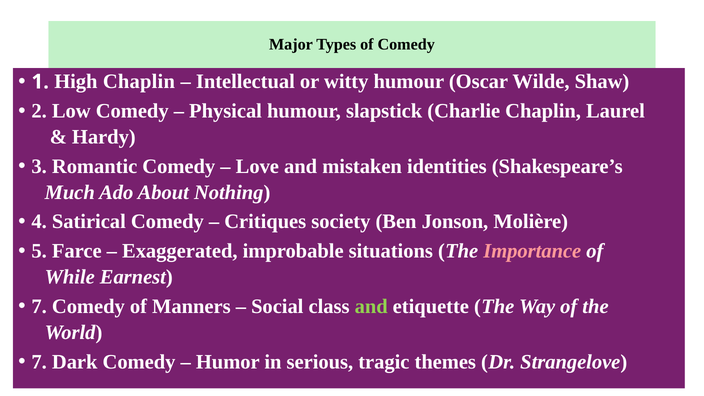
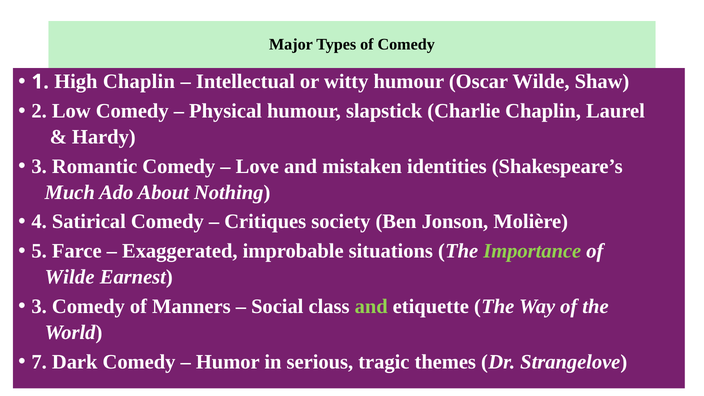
Importance colour: pink -> light green (532, 251)
While: While -> Wilde (70, 277)
7: 7 -> 3 (39, 306)
